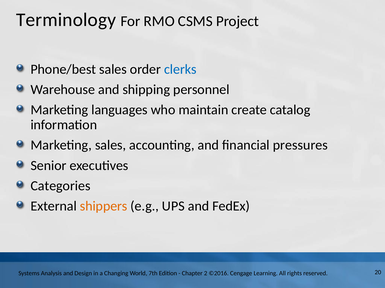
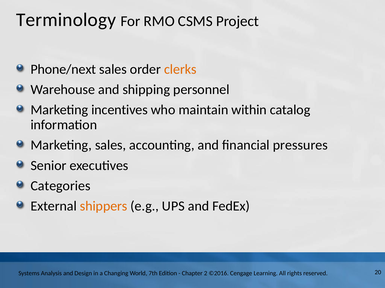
Phone/best: Phone/best -> Phone/next (63, 69)
clerks colour: blue -> orange (180, 69)
languages: languages -> incentives (120, 110)
create: create -> within (249, 110)
